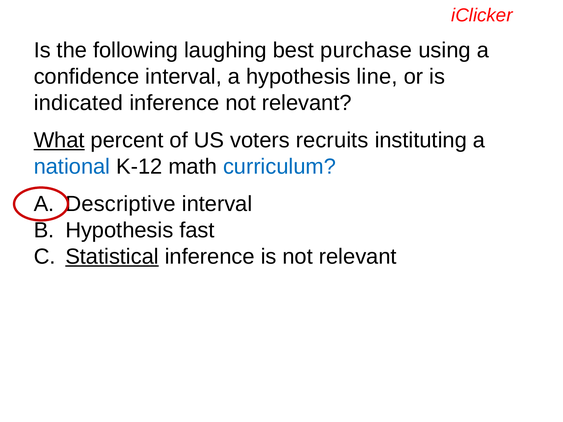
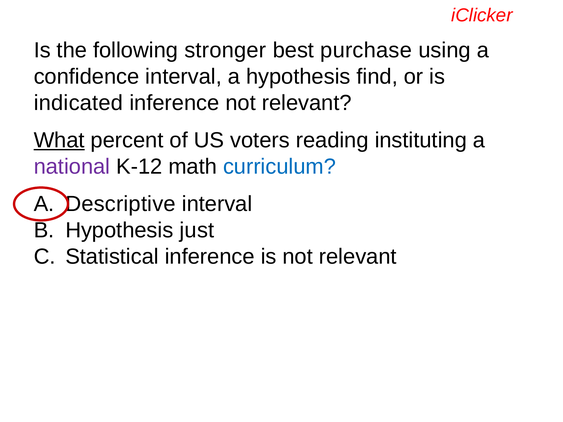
laughing: laughing -> stronger (225, 50)
line: line -> find (377, 77)
recruits: recruits -> reading (332, 140)
national colour: blue -> purple (72, 167)
fast: fast -> just (197, 231)
Statistical underline: present -> none (112, 257)
